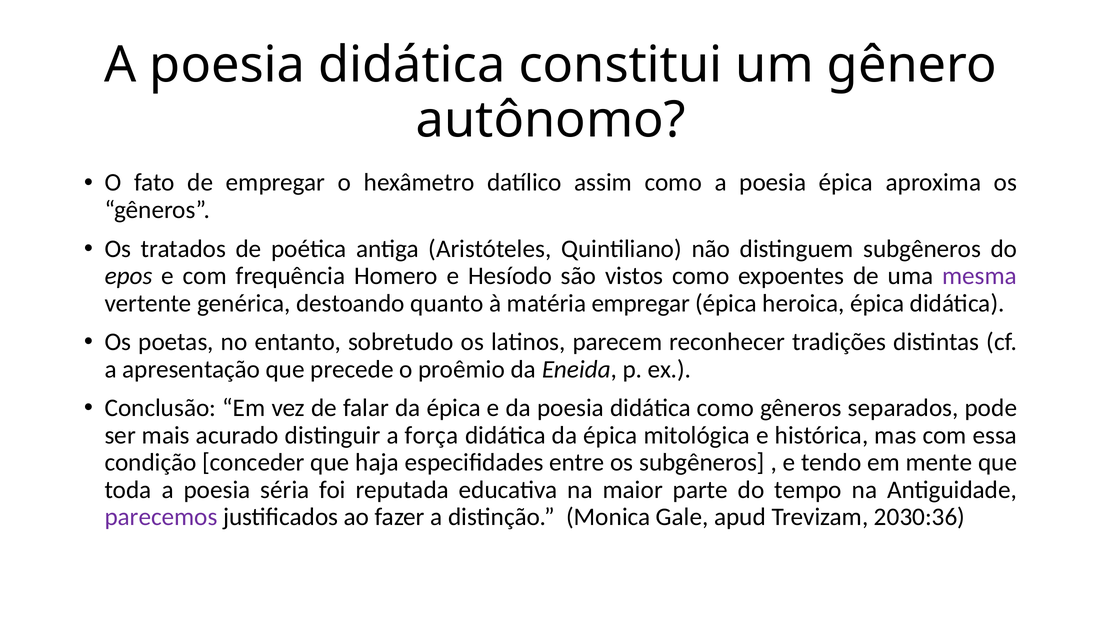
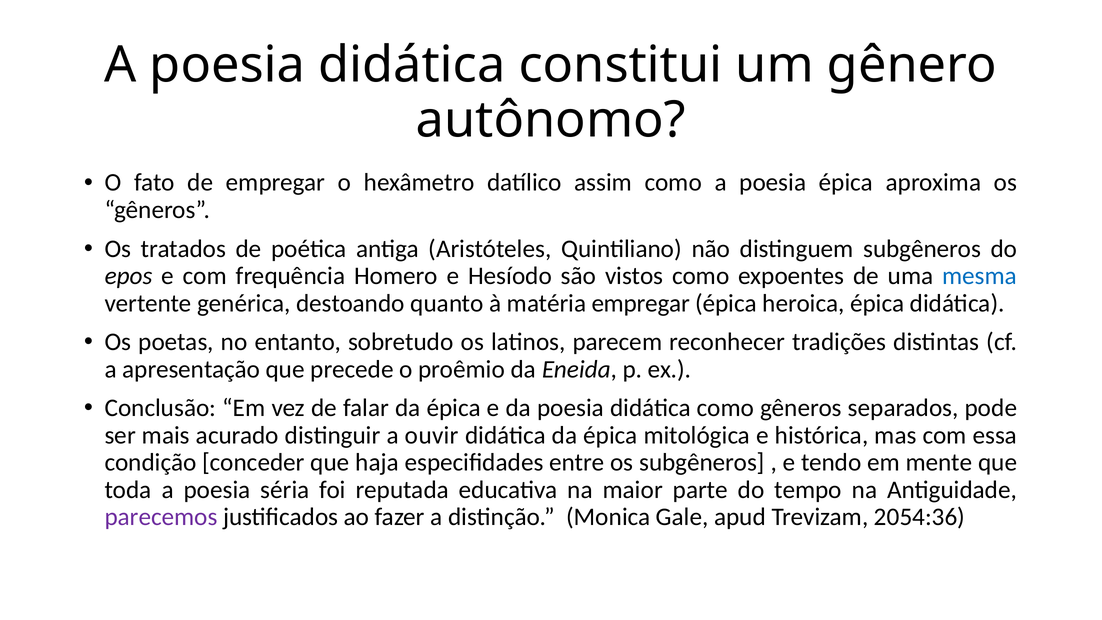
mesma colour: purple -> blue (980, 276)
força: força -> ouvir (432, 435)
2030:36: 2030:36 -> 2054:36 (919, 517)
